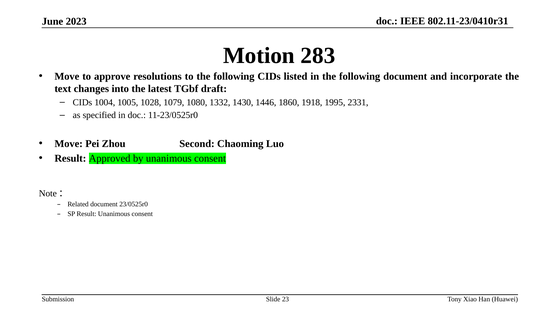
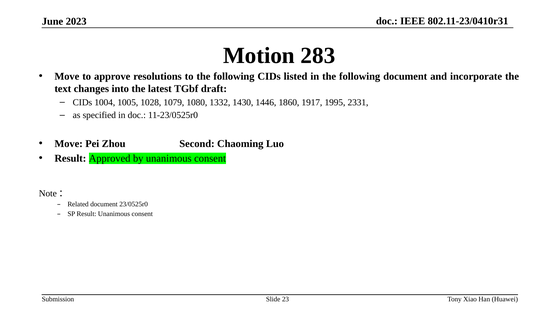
1918: 1918 -> 1917 (312, 102)
